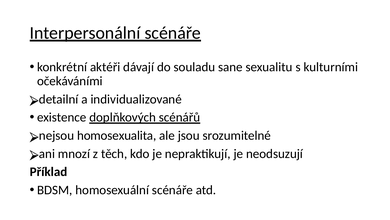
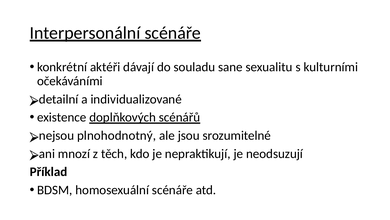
homosexualita: homosexualita -> plnohodnotný (117, 135)
